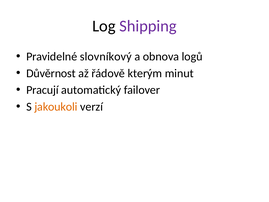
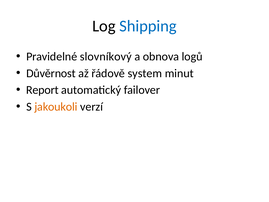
Shipping colour: purple -> blue (148, 26)
kterým: kterým -> system (145, 73)
Pracují: Pracují -> Report (42, 90)
